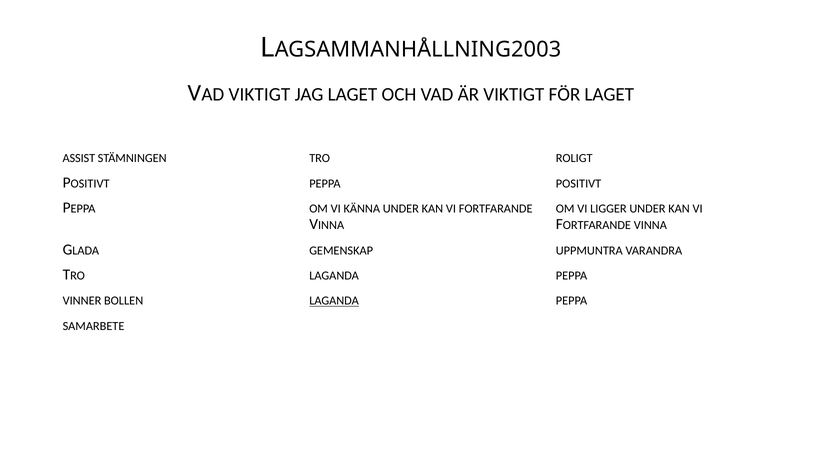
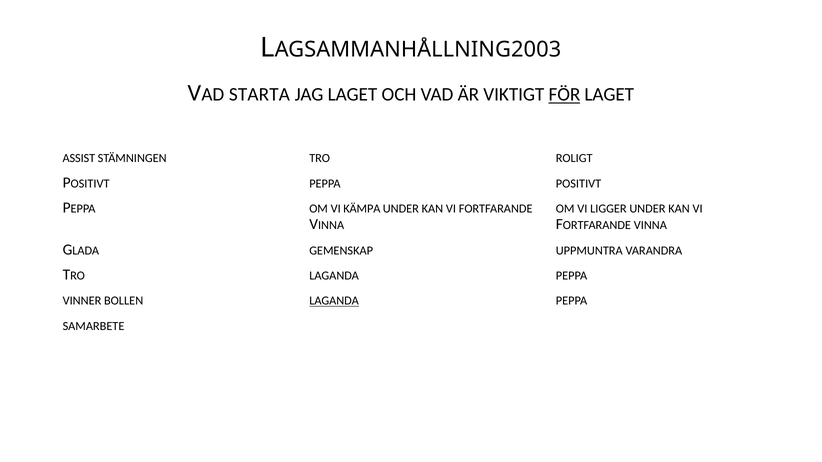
VIKTIGT: VIKTIGT -> STARTA (259, 95)
FÖR underline: none -> present (564, 95)
KÄNNA: KÄNNA -> KÄMPA (362, 209)
